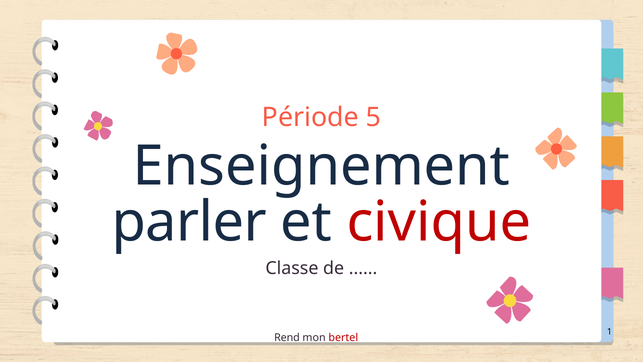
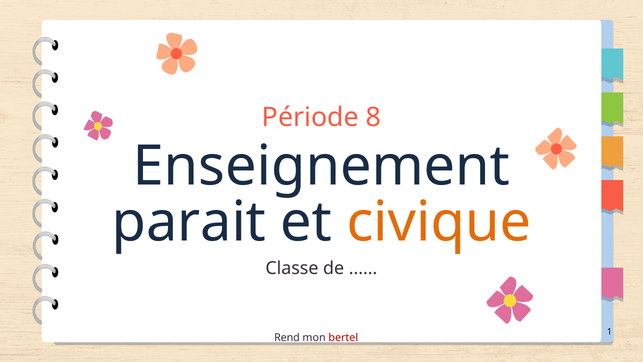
5: 5 -> 8 (374, 117)
parler: parler -> parait (189, 222)
civique colour: red -> orange (439, 222)
